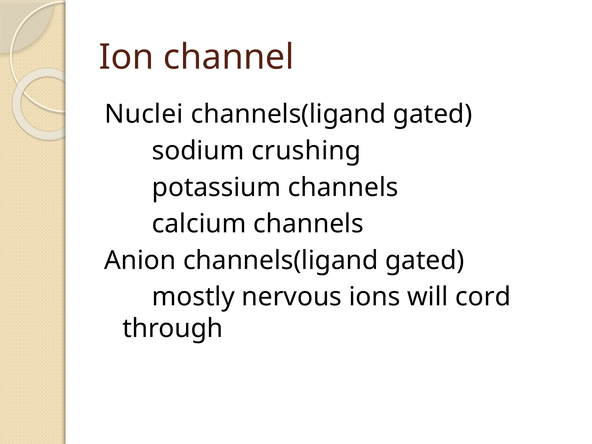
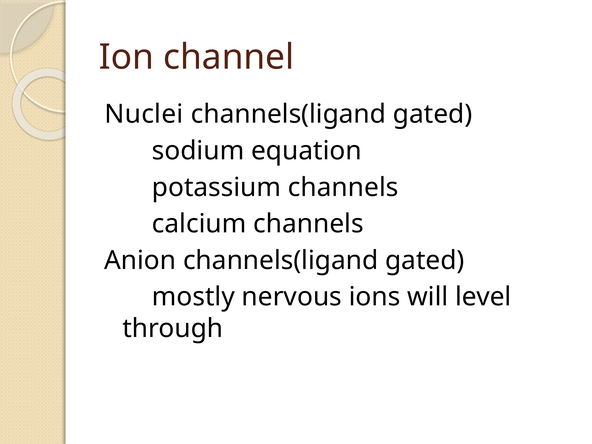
crushing: crushing -> equation (306, 151)
cord: cord -> level (483, 297)
